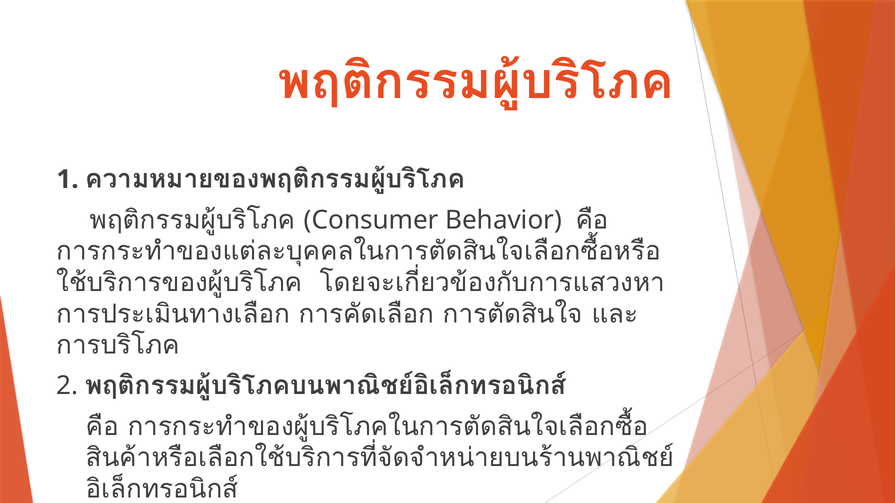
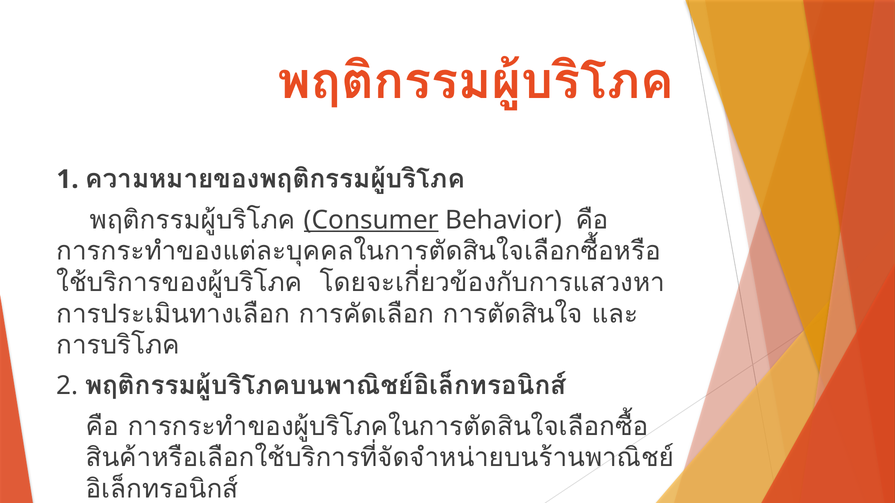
Consumer underline: none -> present (371, 220)
